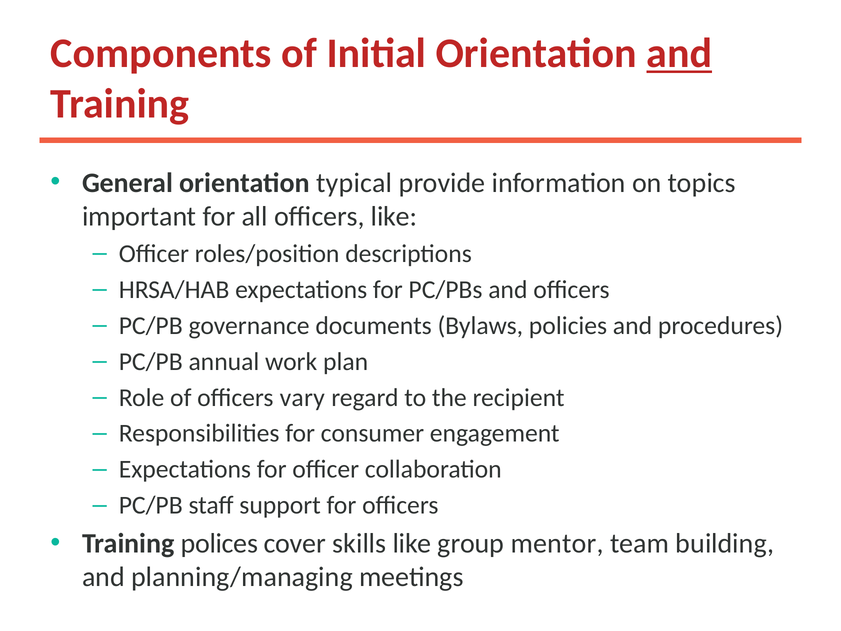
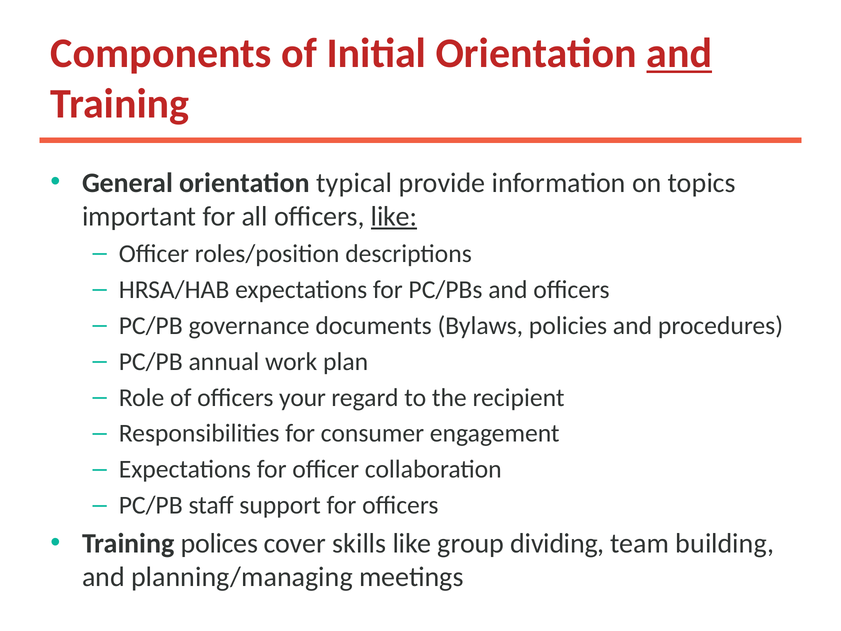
like underline: none -> present (394, 216)
vary: vary -> your (303, 397)
mentor: mentor -> dividing (557, 543)
